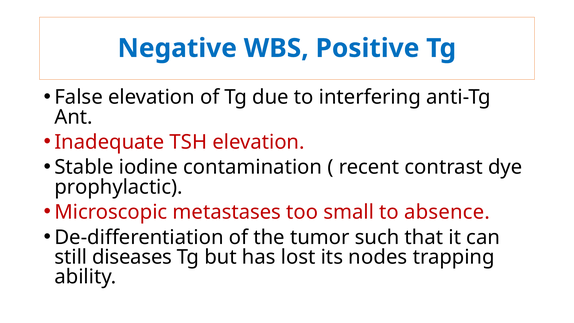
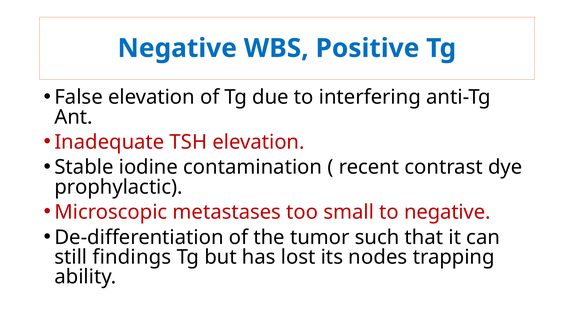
to absence: absence -> negative (447, 212)
diseases: diseases -> findings (132, 257)
